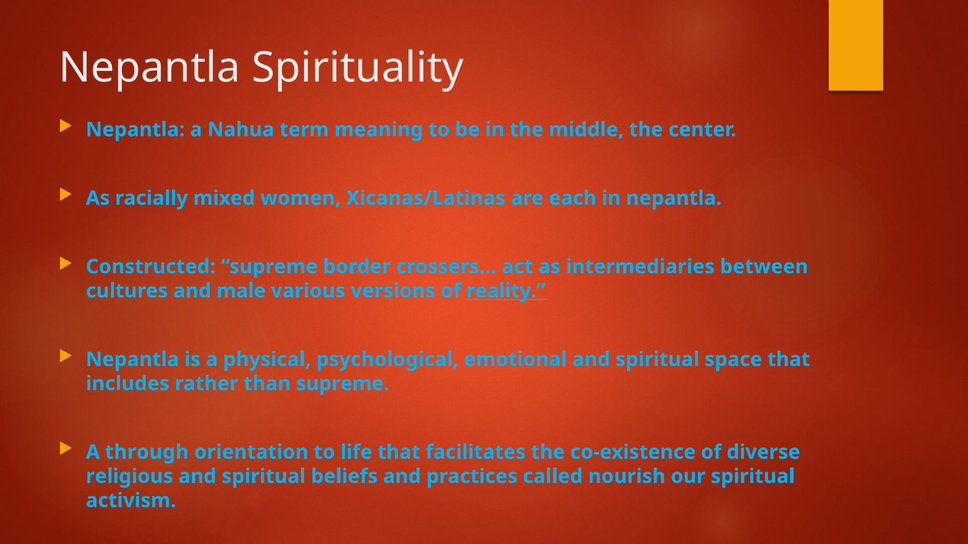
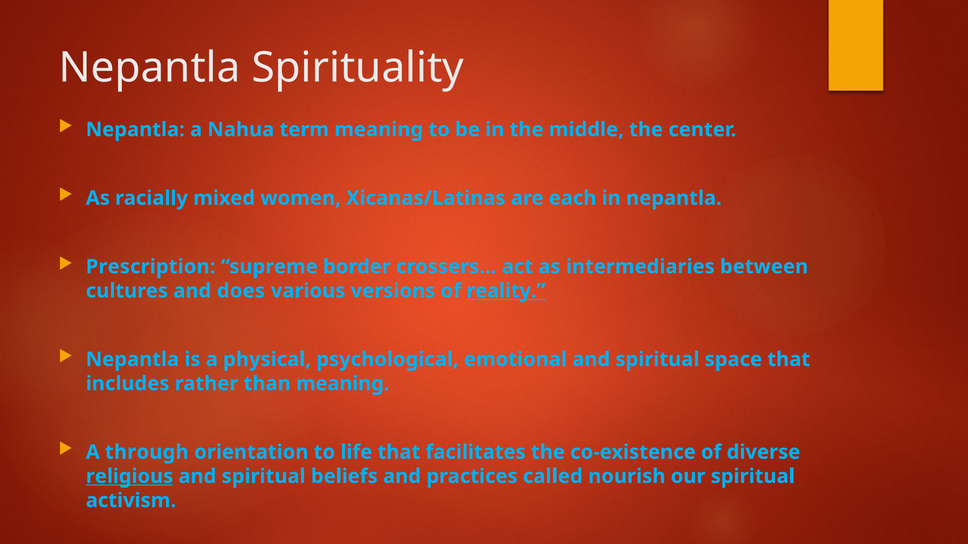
Constructed: Constructed -> Prescription (151, 267)
male: male -> does (241, 291)
than supreme: supreme -> meaning (343, 384)
religious underline: none -> present (130, 477)
